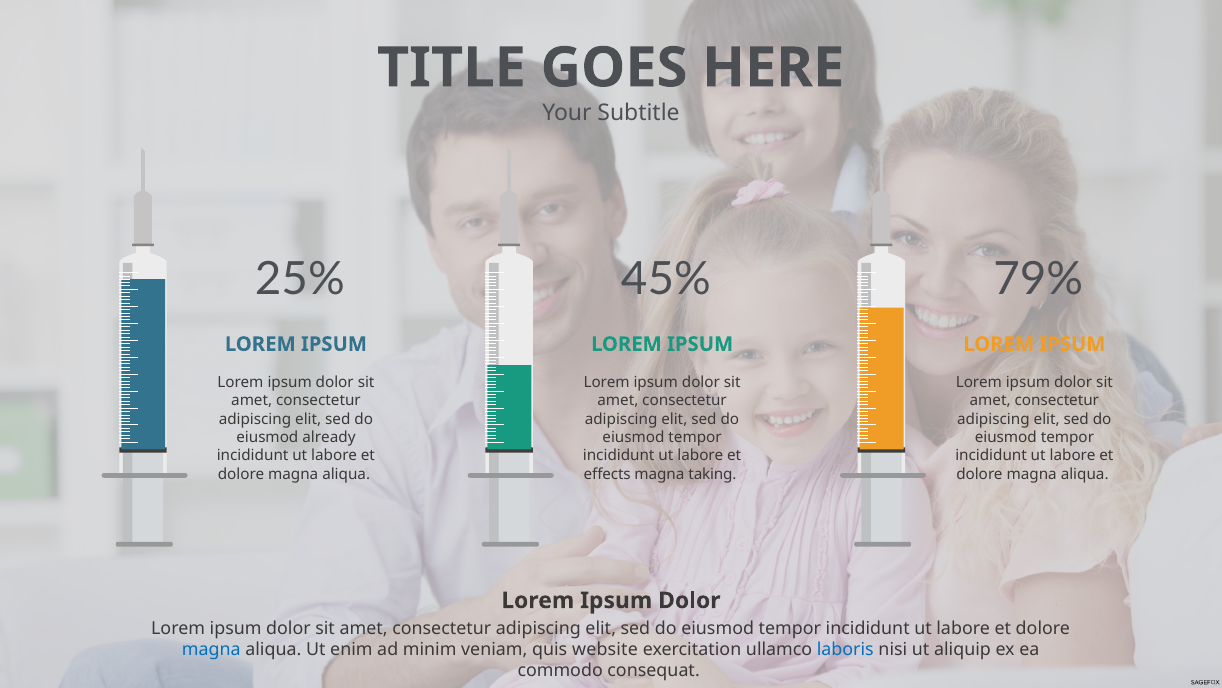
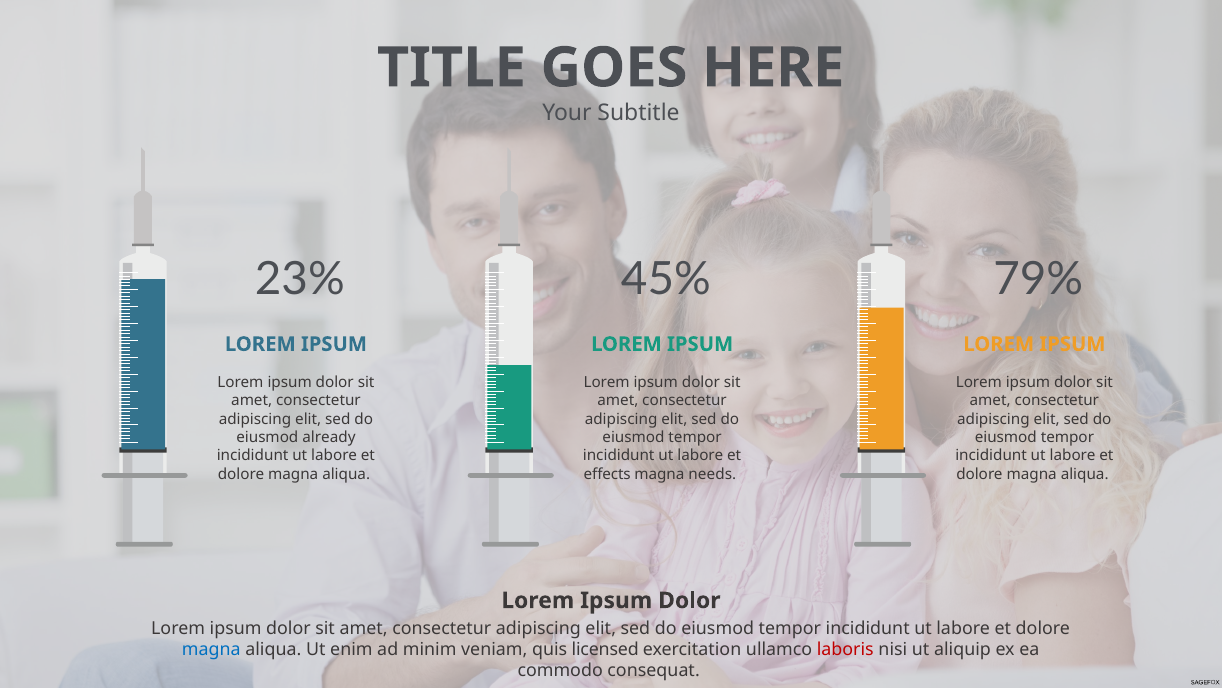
25%: 25% -> 23% (300, 279)
taking: taking -> needs (712, 474)
website: website -> licensed (605, 649)
laboris colour: blue -> red (845, 649)
